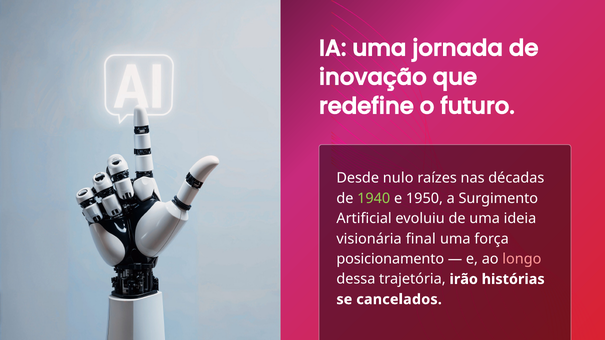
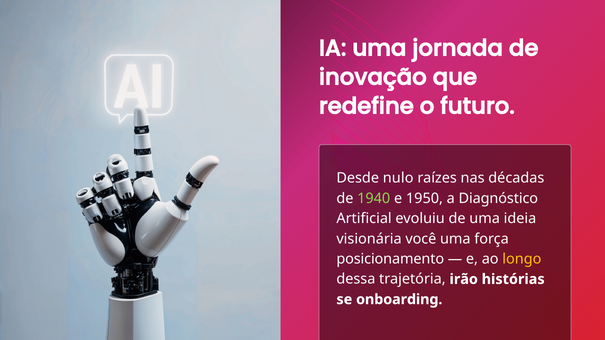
Surgimento: Surgimento -> Diagnóstico (498, 199)
final: final -> você (421, 239)
longo colour: pink -> yellow (522, 259)
cancelados: cancelados -> onboarding (399, 300)
